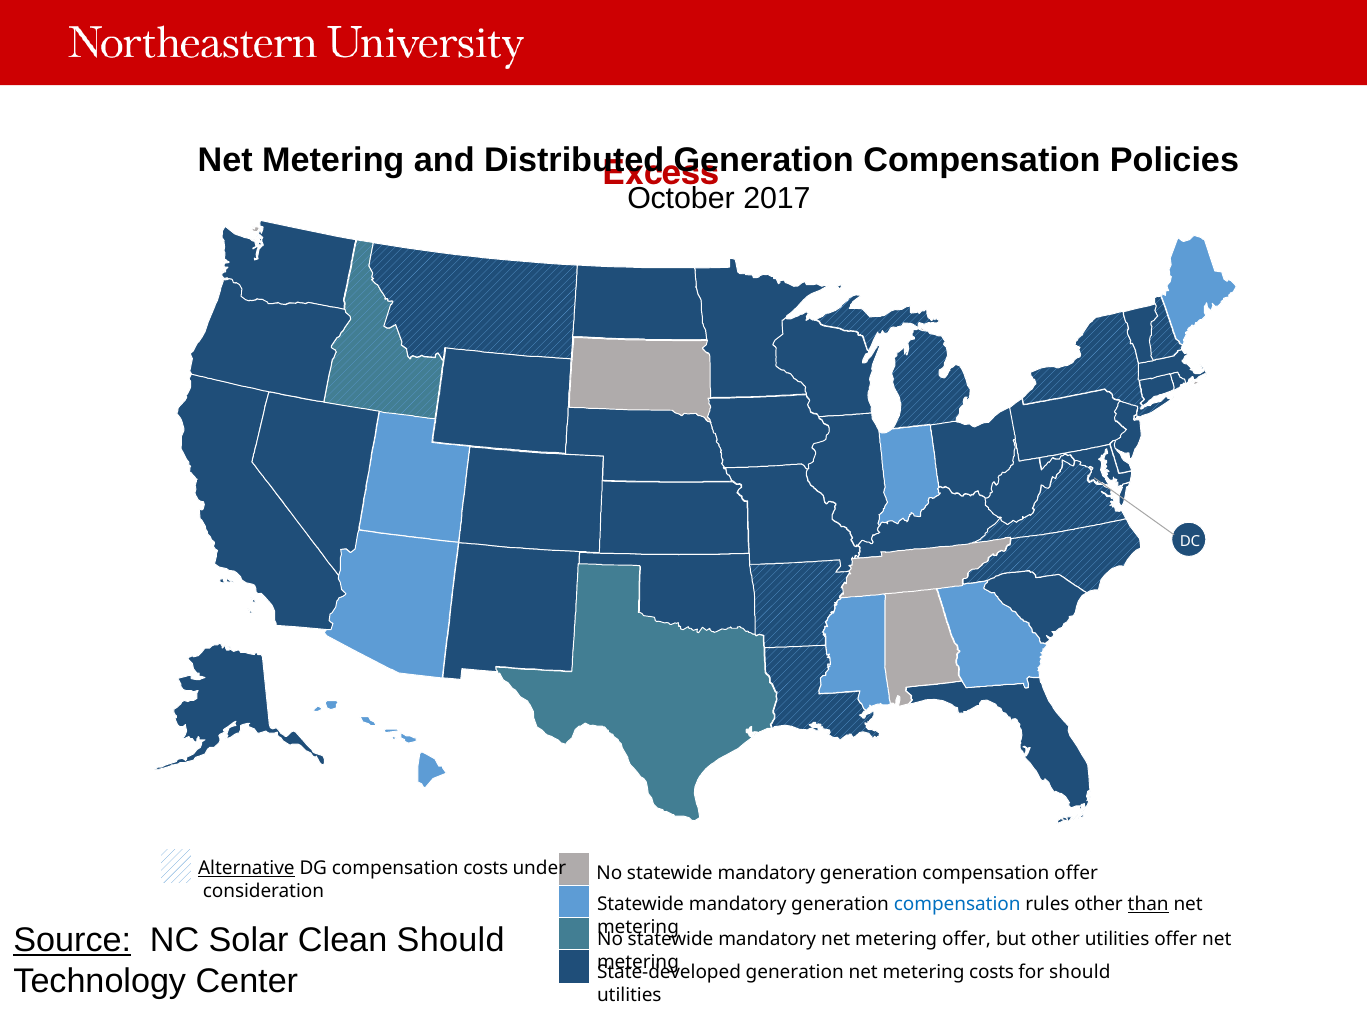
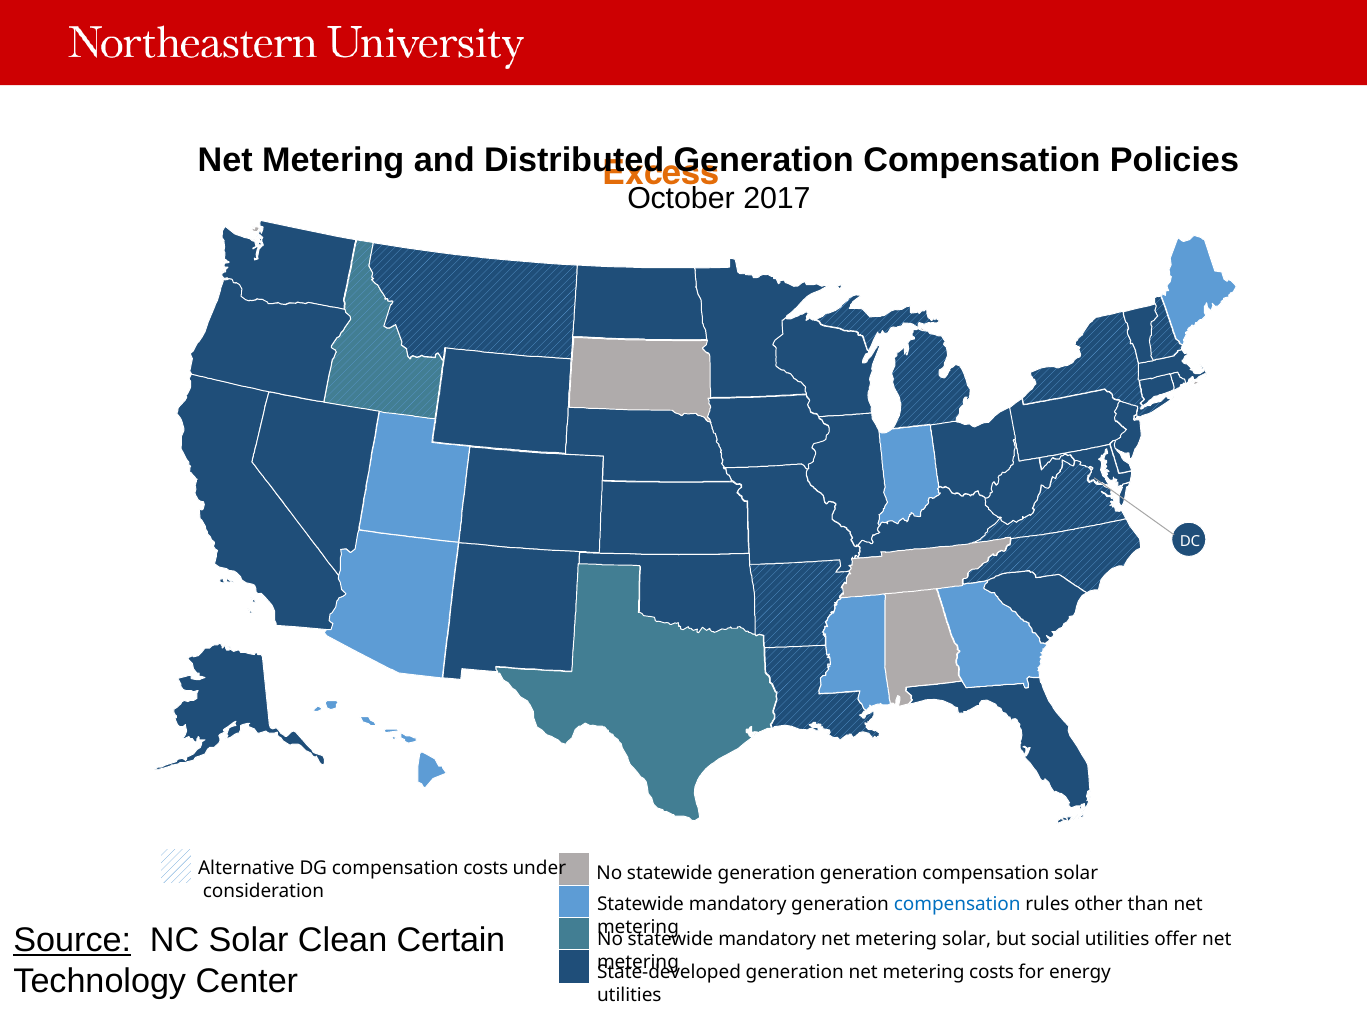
Excess colour: red -> orange (661, 173)
Alternative underline: present -> none (246, 869)
mandatory: mandatory -> generation (766, 873)
compensation offer: offer -> solar (1076, 873)
than underline: present -> none (1148, 905)
Clean Should: Should -> Certain (451, 941)
metering offer: offer -> solar (967, 939)
but other: other -> social (1056, 939)
for should: should -> energy (1080, 973)
